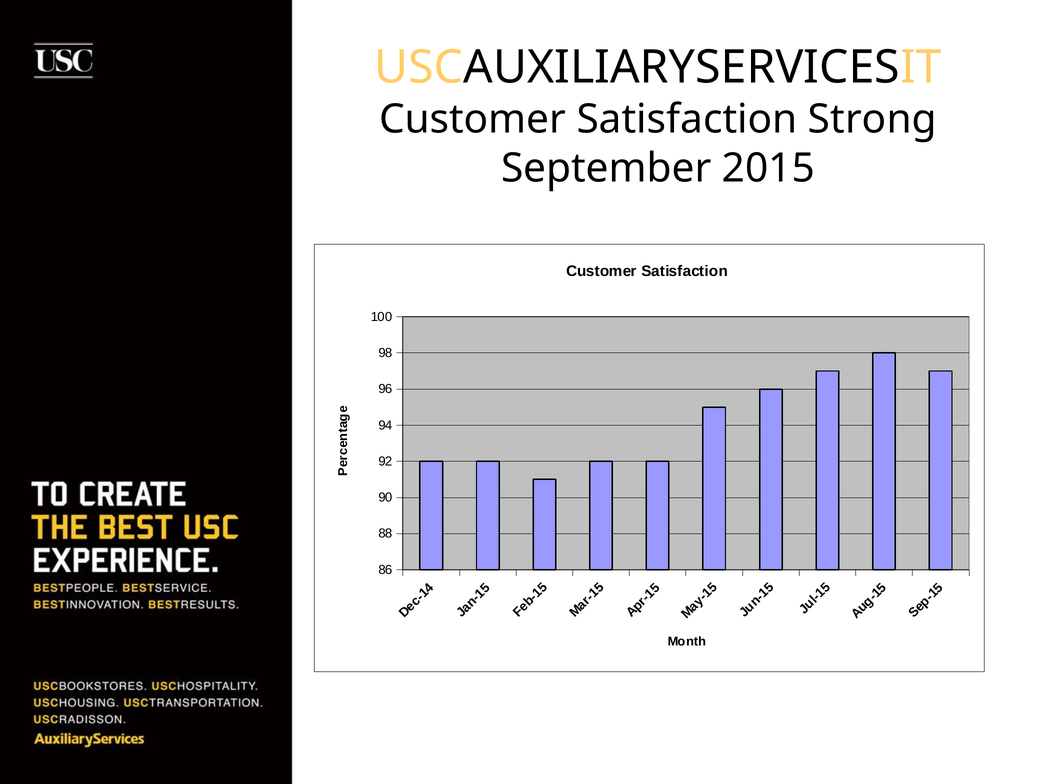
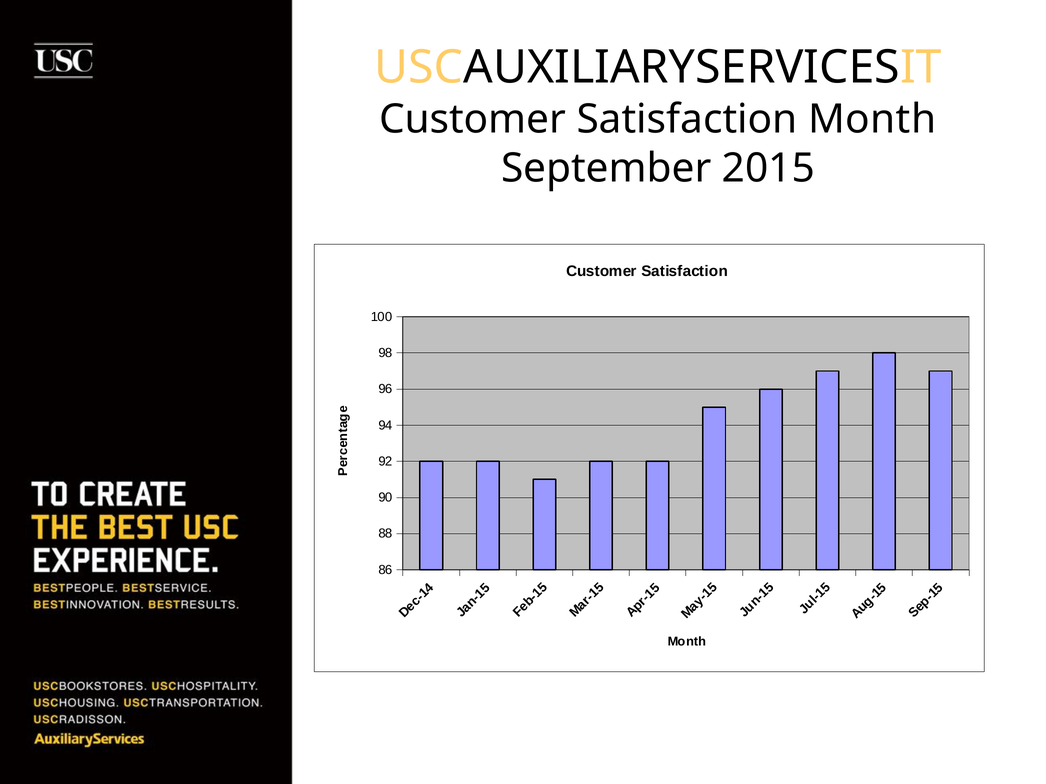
Strong: Strong -> Month (872, 120)
